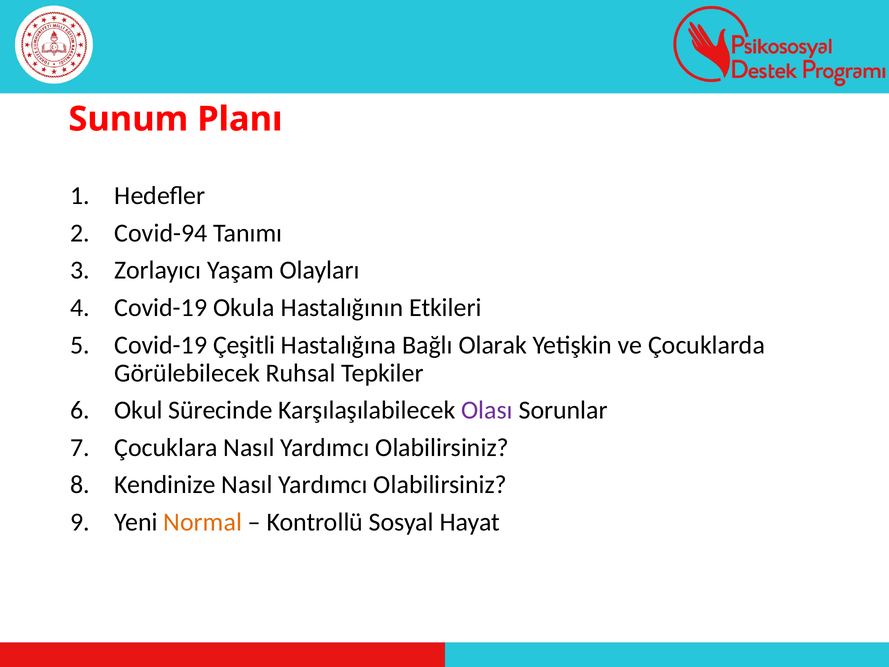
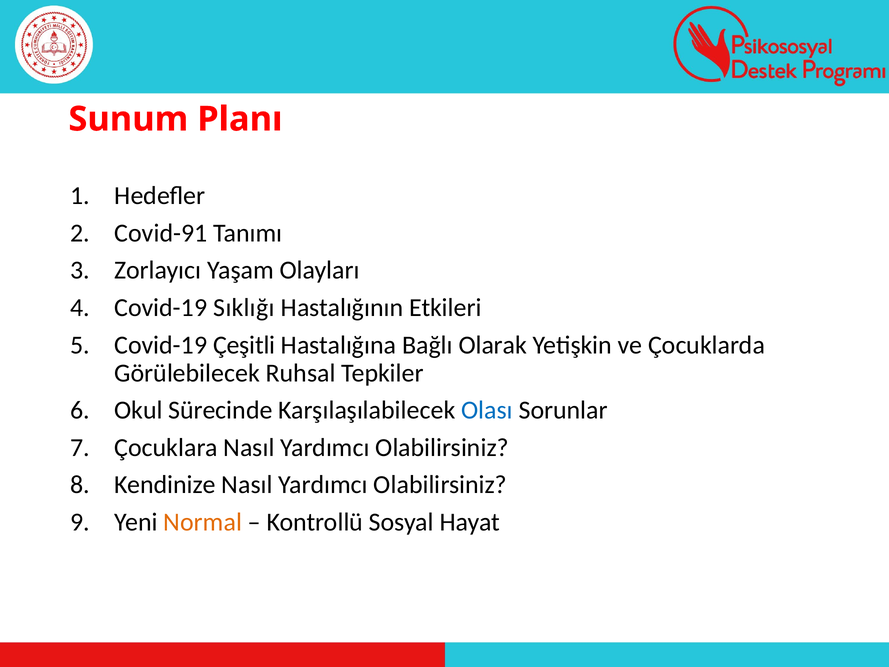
Covid-94: Covid-94 -> Covid-91 (161, 233)
Okula: Okula -> Sıklığı (244, 308)
Olası colour: purple -> blue (487, 410)
